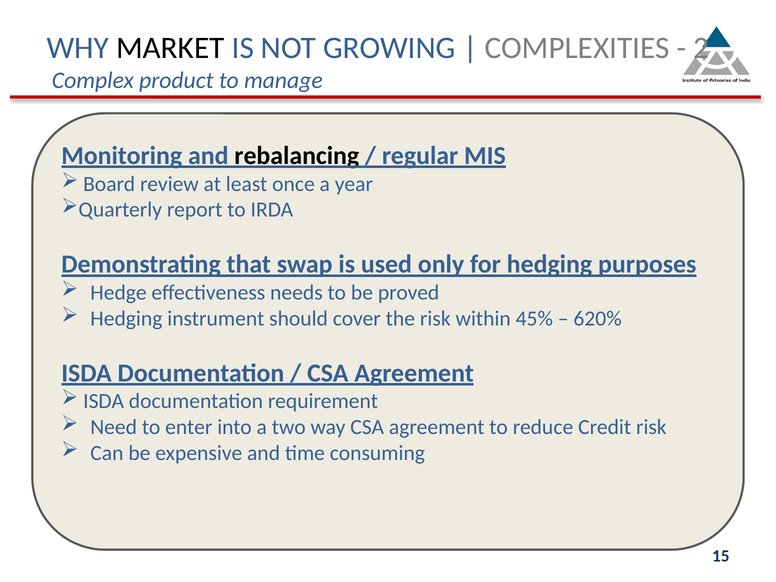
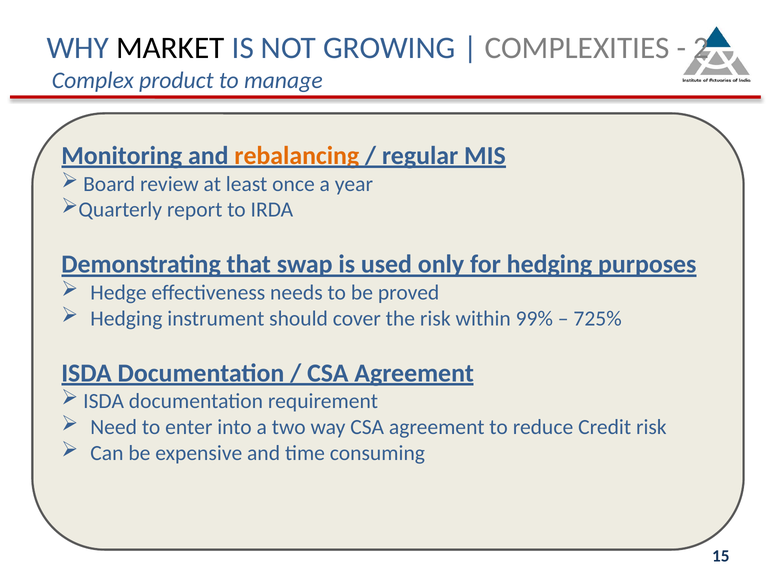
rebalancing colour: black -> orange (297, 156)
45%: 45% -> 99% (534, 318)
620%: 620% -> 725% (598, 318)
